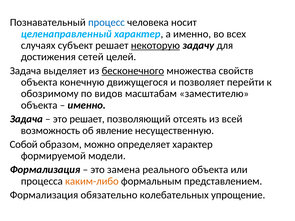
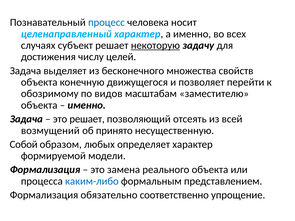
сетей: сетей -> числу (91, 57)
бесконечного underline: present -> none (133, 71)
возможность: возможность -> возмущений (50, 131)
явление: явление -> принято (114, 131)
можно: можно -> любых (99, 144)
каким-либо colour: orange -> blue (92, 181)
колебательных: колебательных -> соответственно (174, 195)
